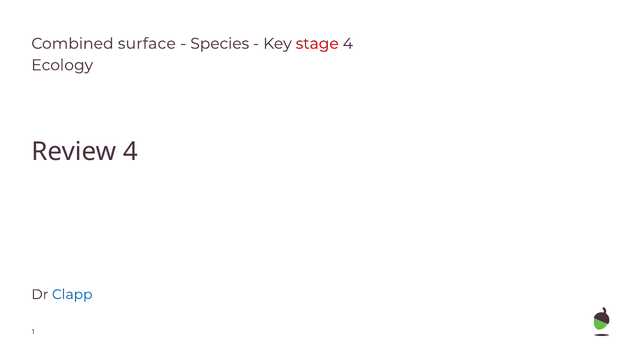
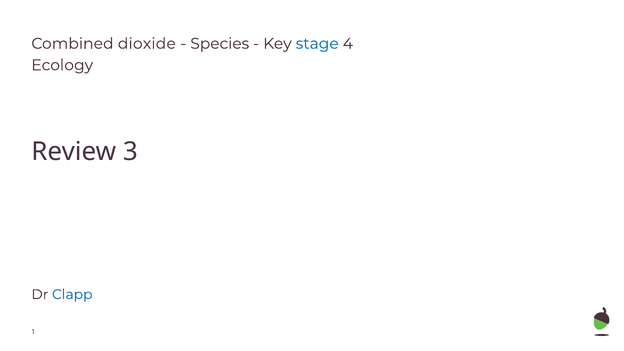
surface: surface -> dioxide (147, 44)
stage colour: red -> blue (317, 44)
Review 4: 4 -> 3 (130, 151)
